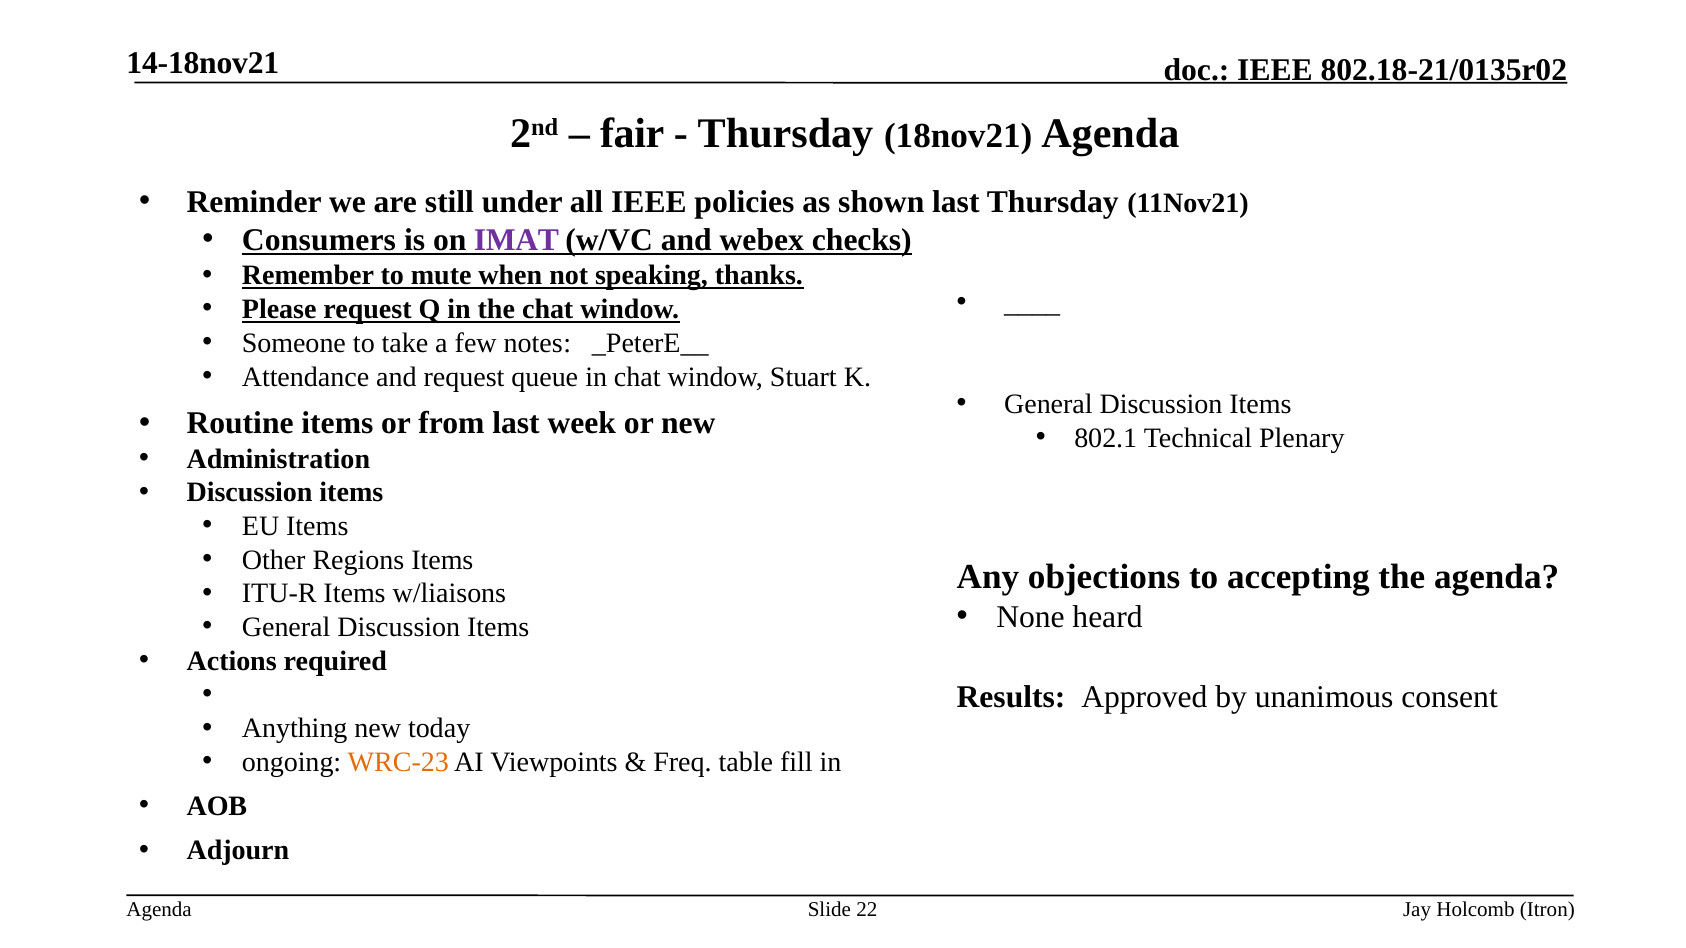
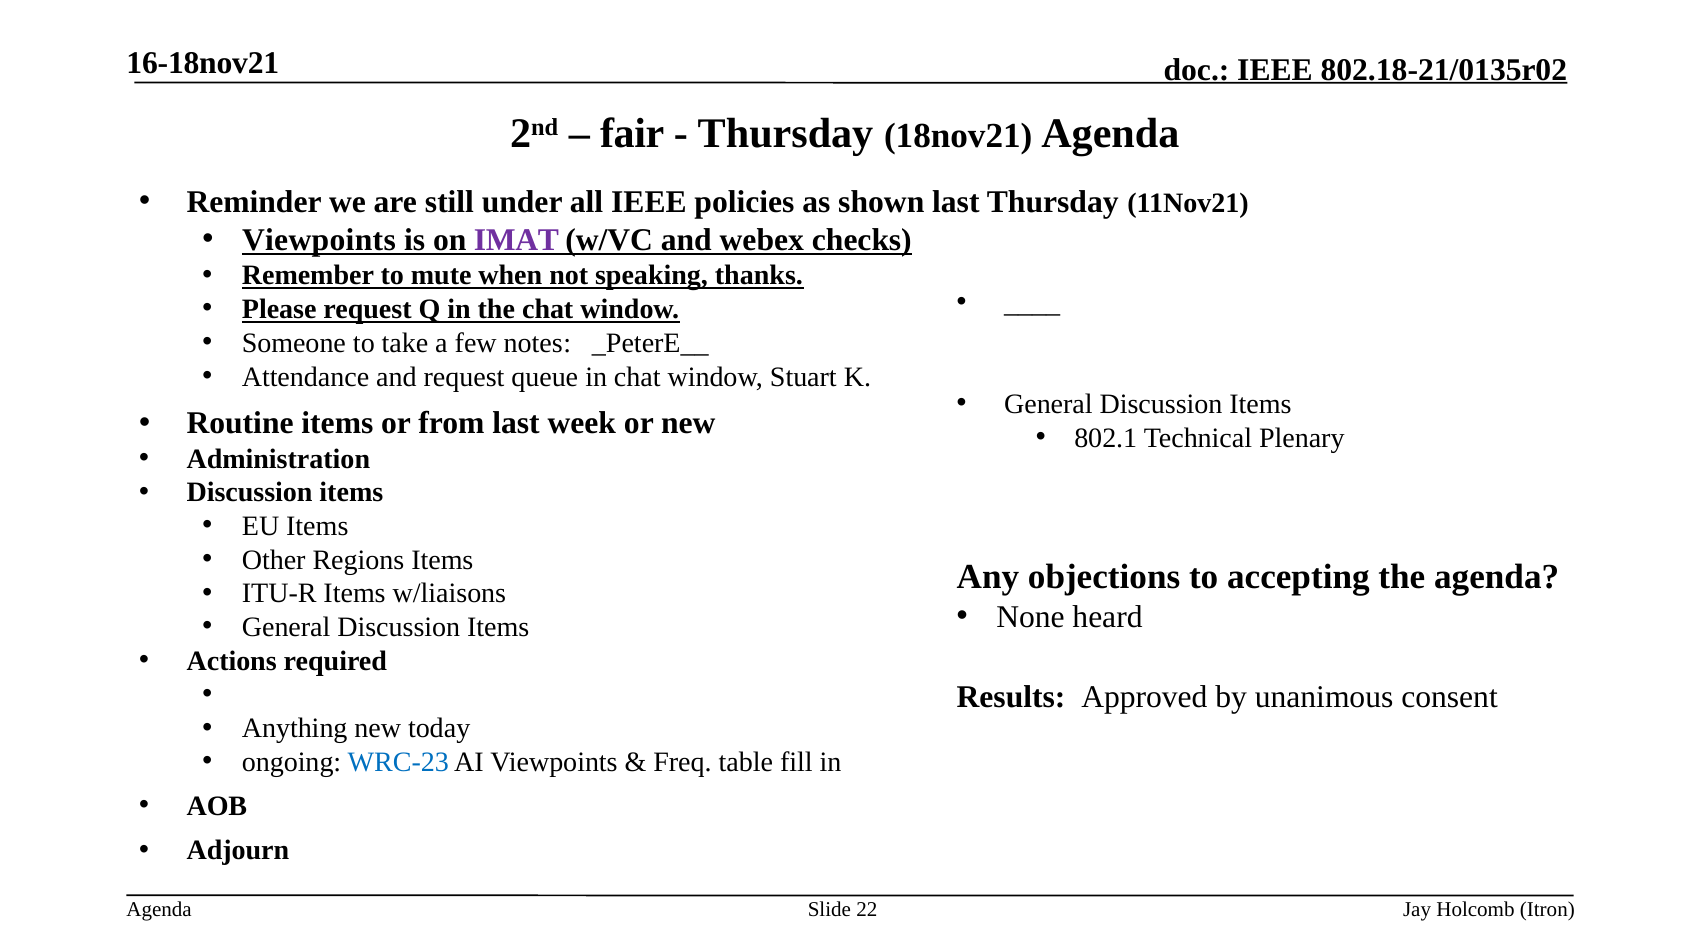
14-18nov21: 14-18nov21 -> 16-18nov21 (203, 63)
Consumers: Consumers -> Viewpoints (319, 240)
WRC-23 colour: orange -> blue (398, 762)
